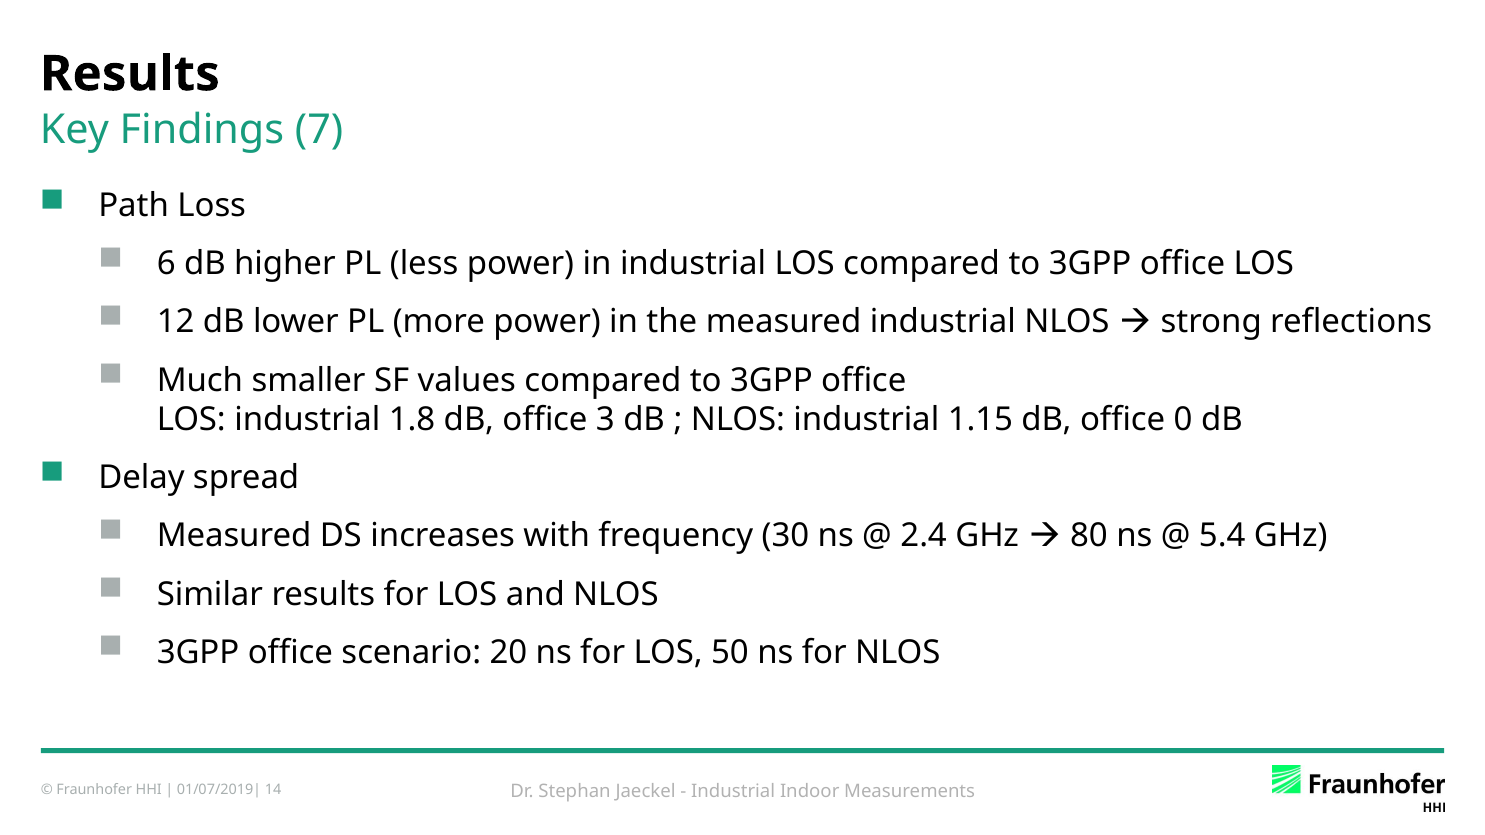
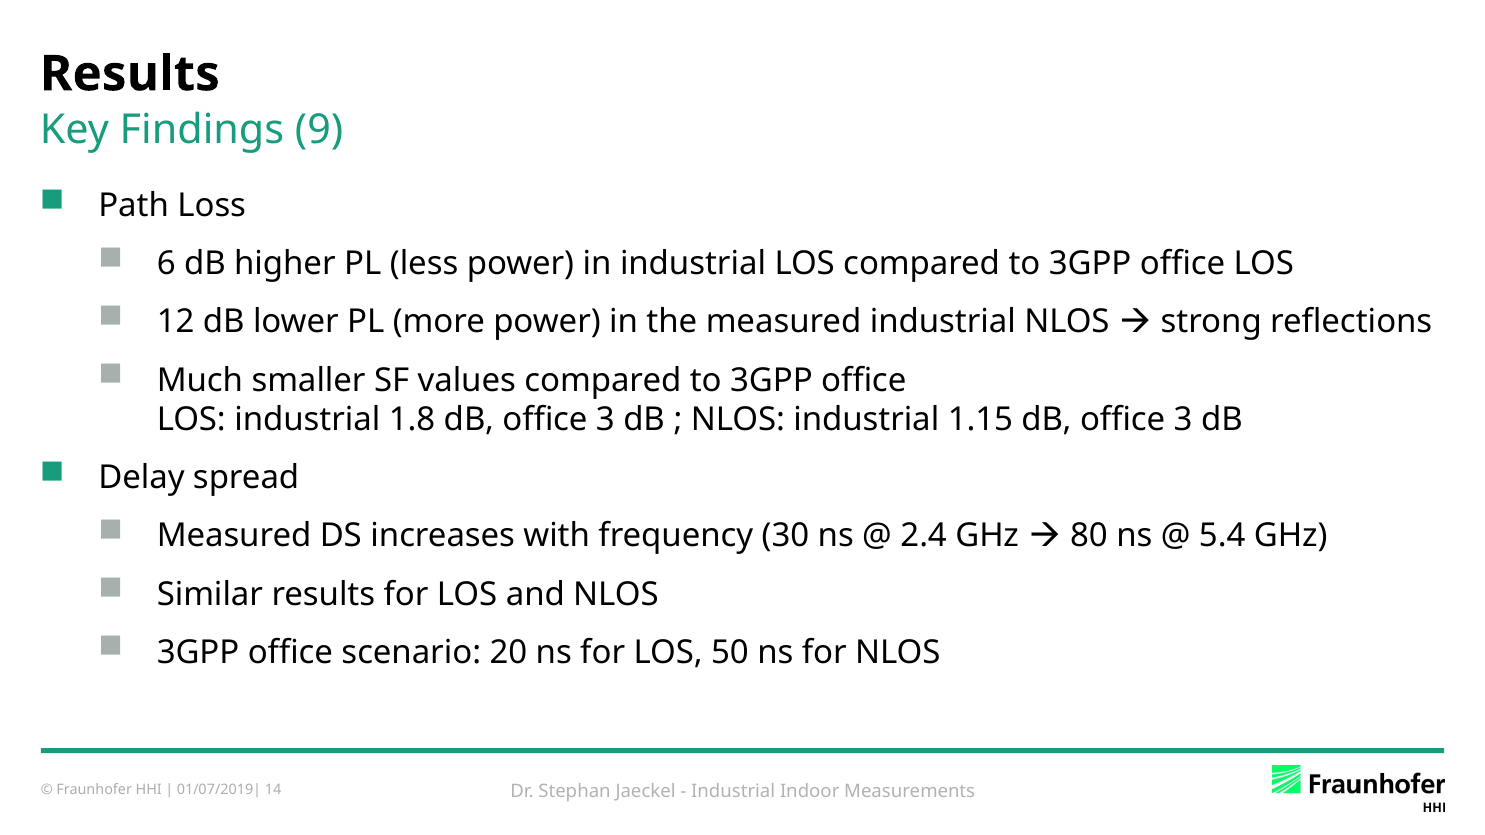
7: 7 -> 9 (319, 130)
1.15 dB office 0: 0 -> 3 (1183, 420)
